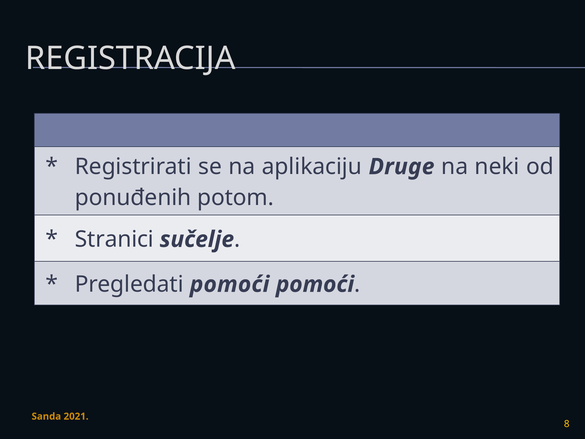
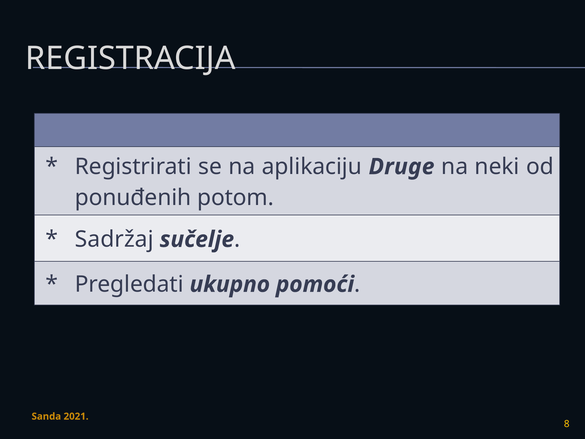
Stranici: Stranici -> Sadržaj (114, 239)
Pregledati pomoći: pomoći -> ukupno (230, 284)
